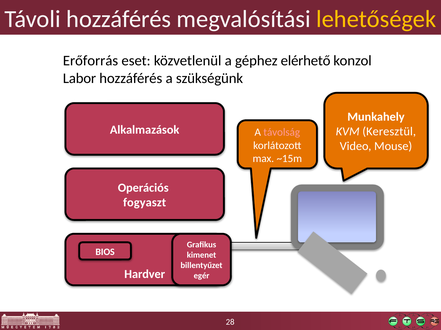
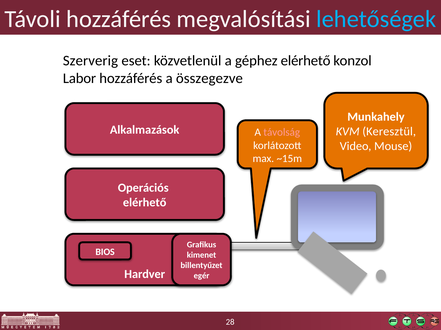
lehetőségek colour: yellow -> light blue (376, 19)
Erőforrás: Erőforrás -> Szerverig (90, 61)
szükségünk: szükségünk -> összegezve (209, 79)
fogyaszt: fogyaszt -> elérhető (145, 203)
